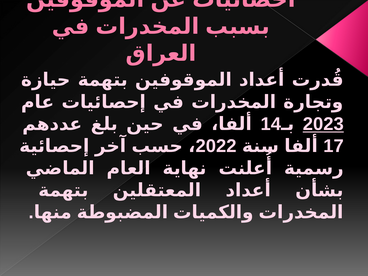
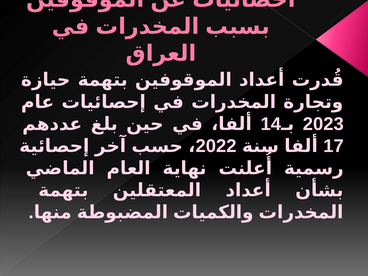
2023 underline: present -> none (323, 124)
